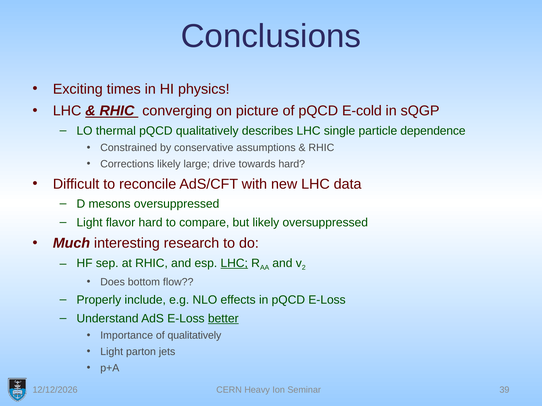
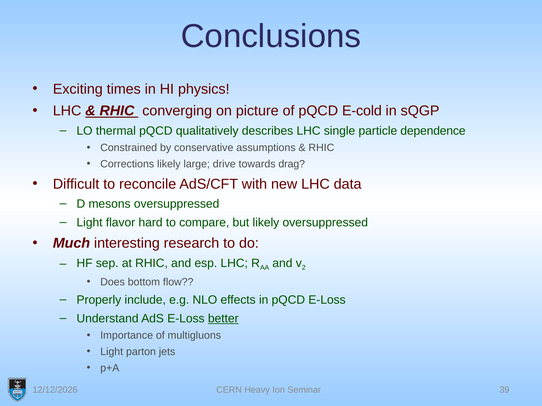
towards hard: hard -> drag (292, 164)
LHC underline: present -> none (234, 263)
of qualitatively: qualitatively -> multigluons (194, 336)
